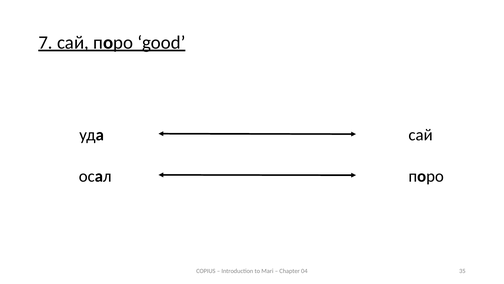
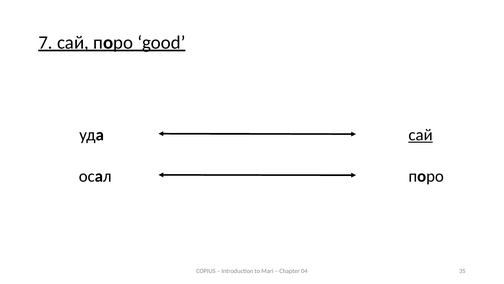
сай underline: none -> present (421, 135)
